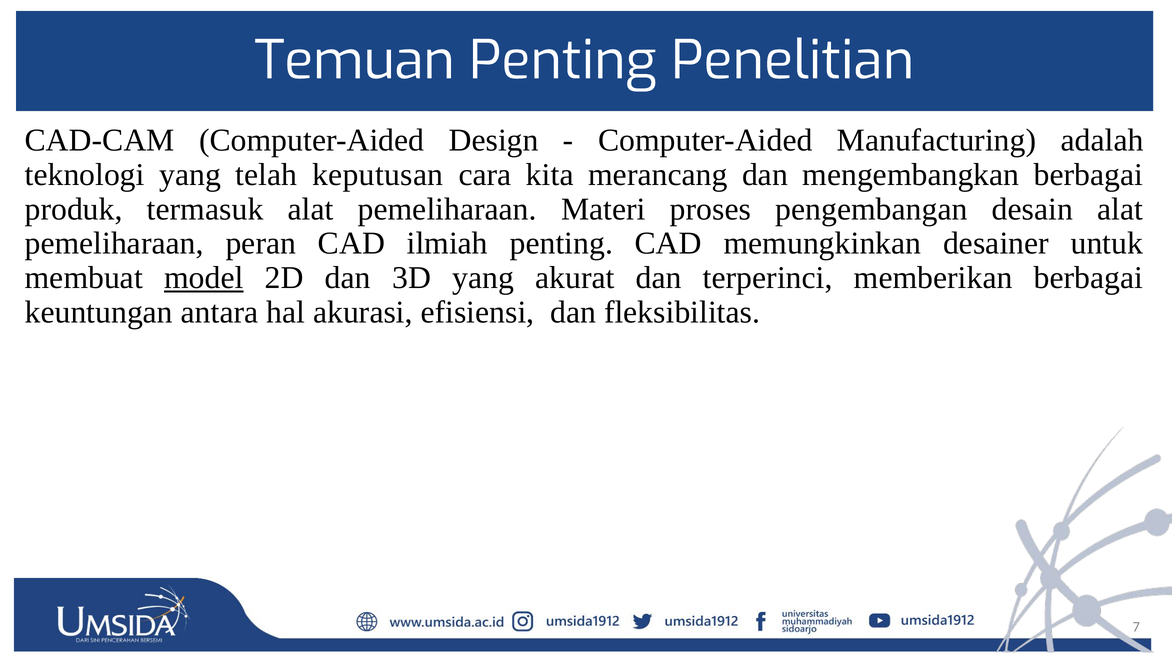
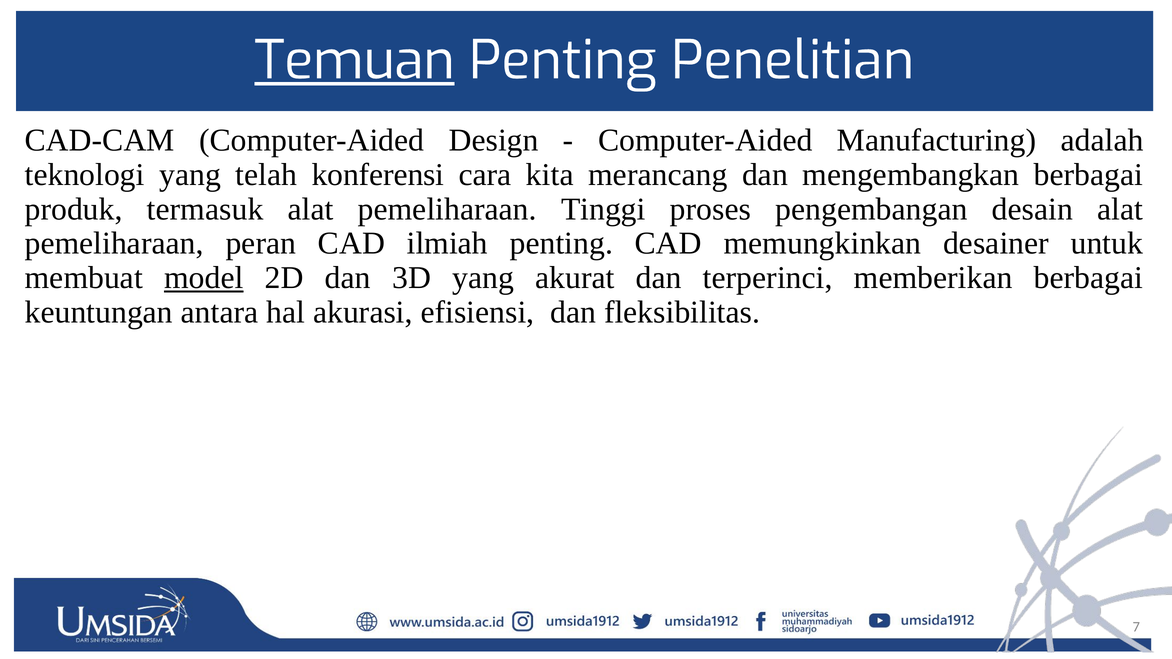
Temuan underline: none -> present (355, 61)
keputusan: keputusan -> konferensi (378, 175)
Materi: Materi -> Tinggi (603, 209)
